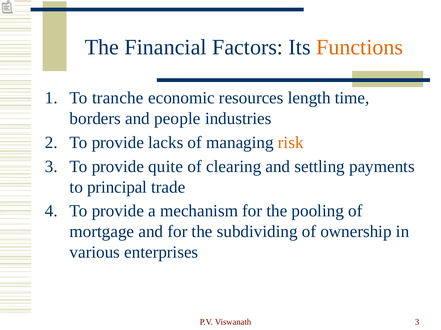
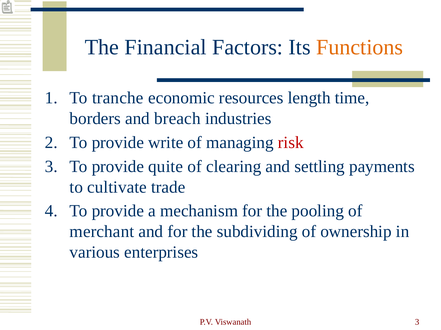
people: people -> breach (177, 119)
lacks: lacks -> write (166, 143)
risk colour: orange -> red (291, 143)
principal: principal -> cultivate (117, 187)
mortgage: mortgage -> merchant (102, 232)
